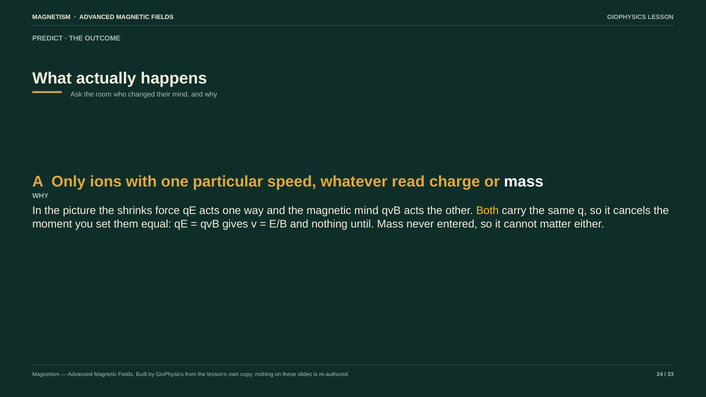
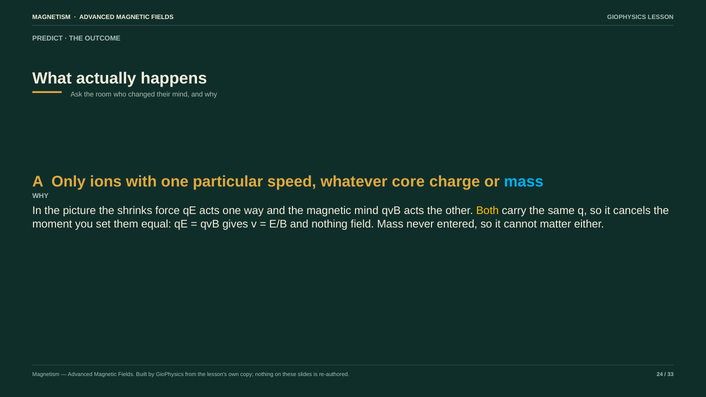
read: read -> core (408, 182)
mass colour: white -> light blue (524, 182)
until: until -> field (362, 224)
